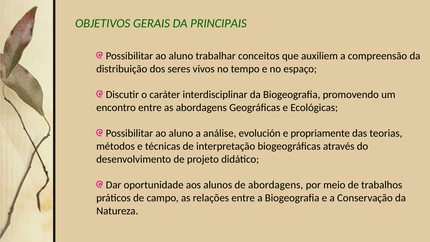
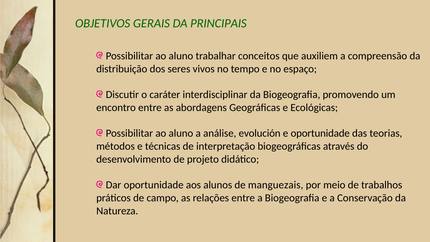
e propriamente: propriamente -> oportunidade (320, 133)
de abordagens: abordagens -> manguezais (276, 185)
